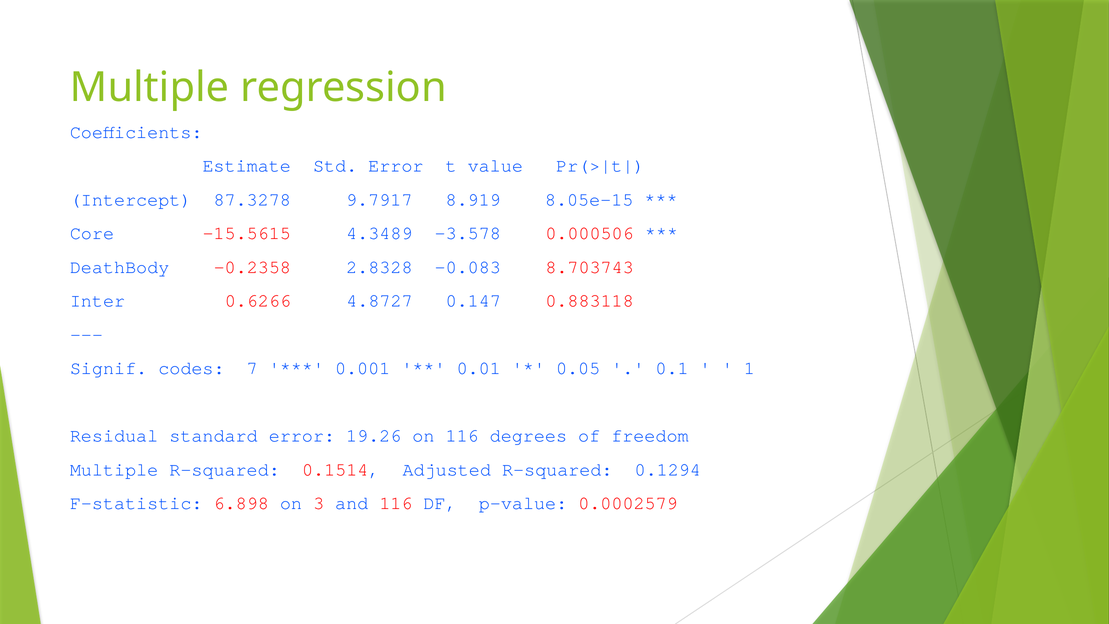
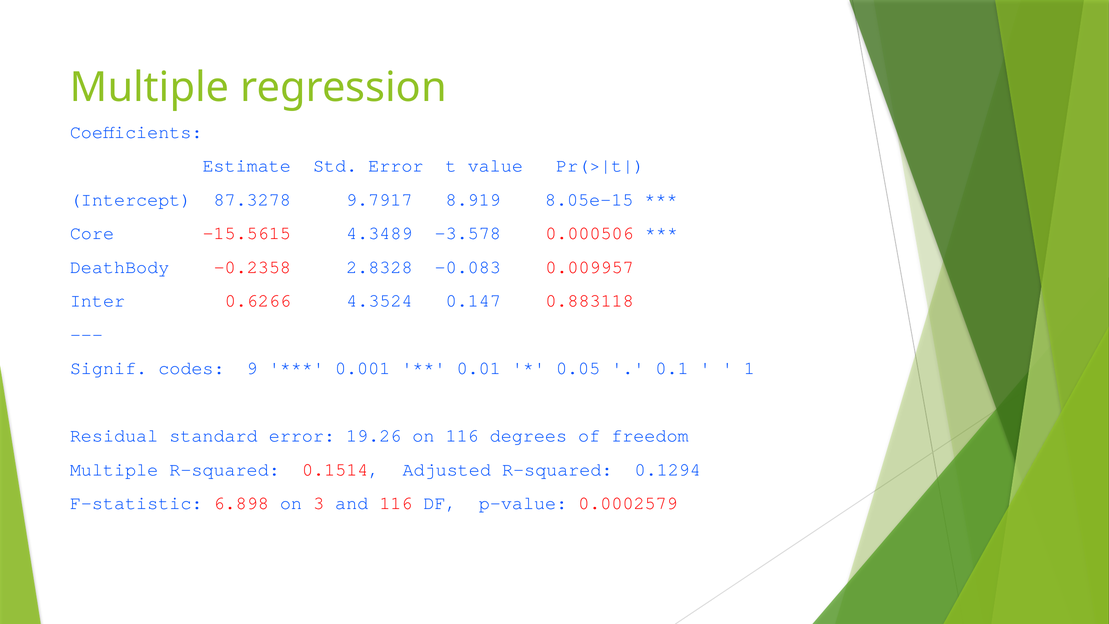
8.703743: 8.703743 -> 0.009957 (590, 267)
4.8727: 4.8727 -> 4.3524 (379, 301)
7: 7 -> 9 (252, 368)
